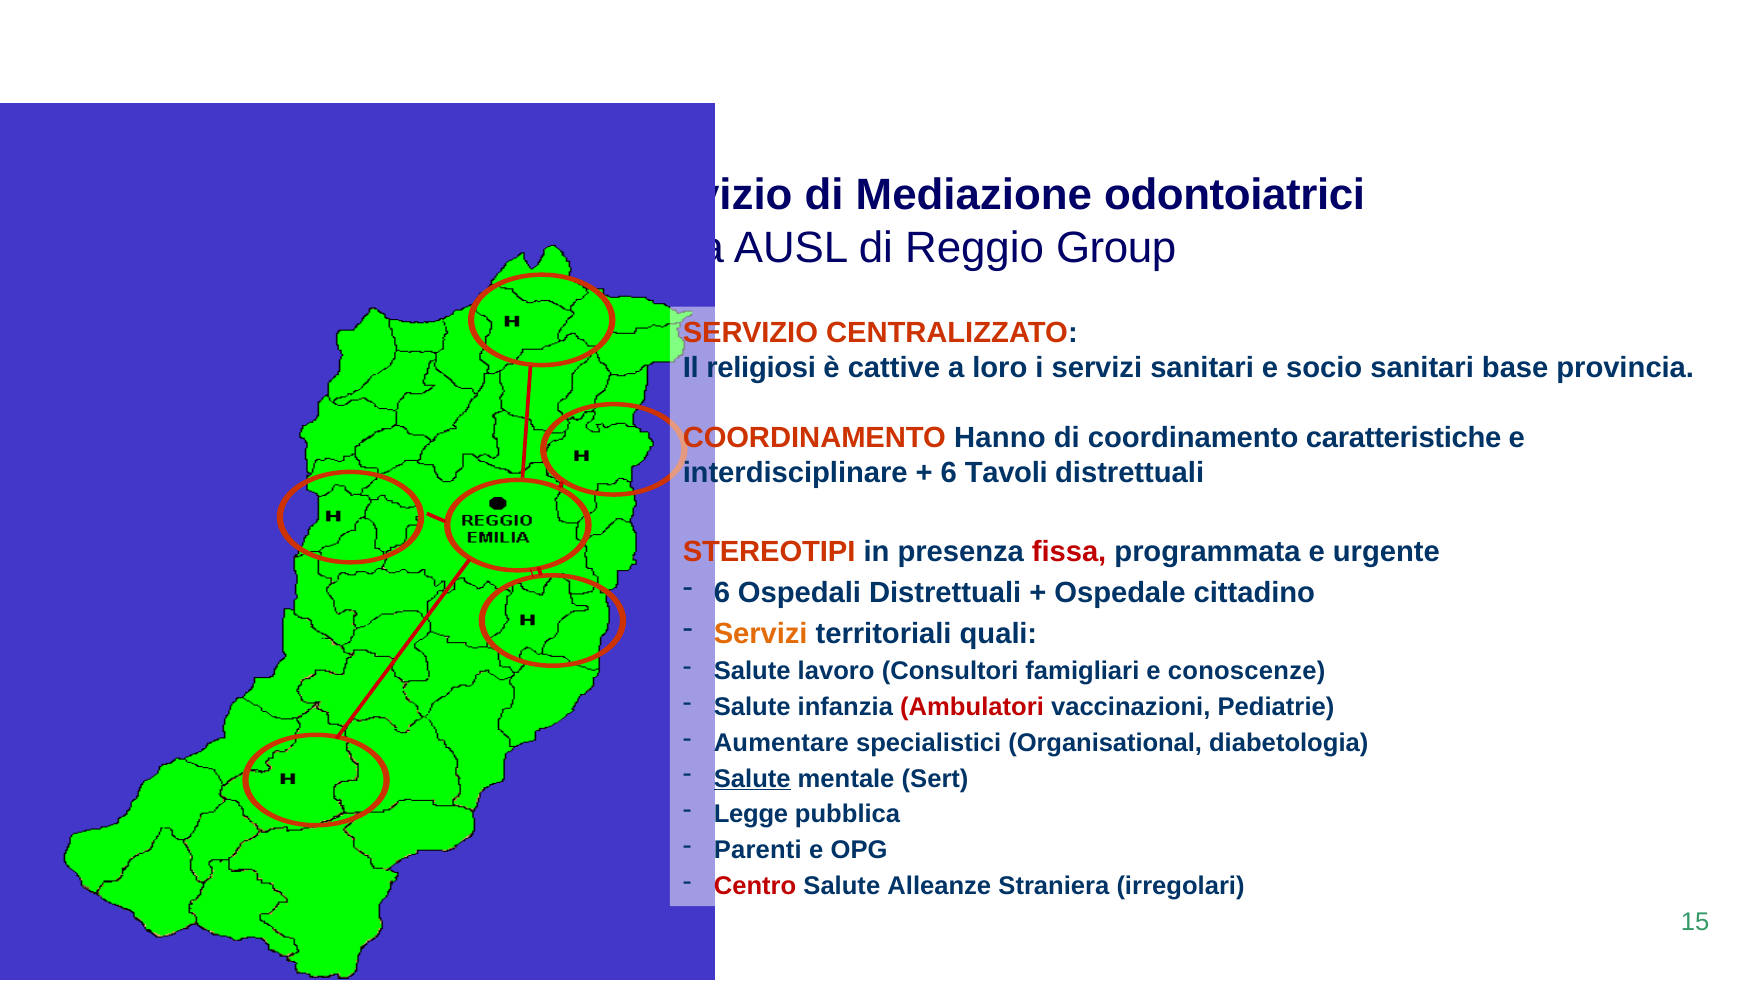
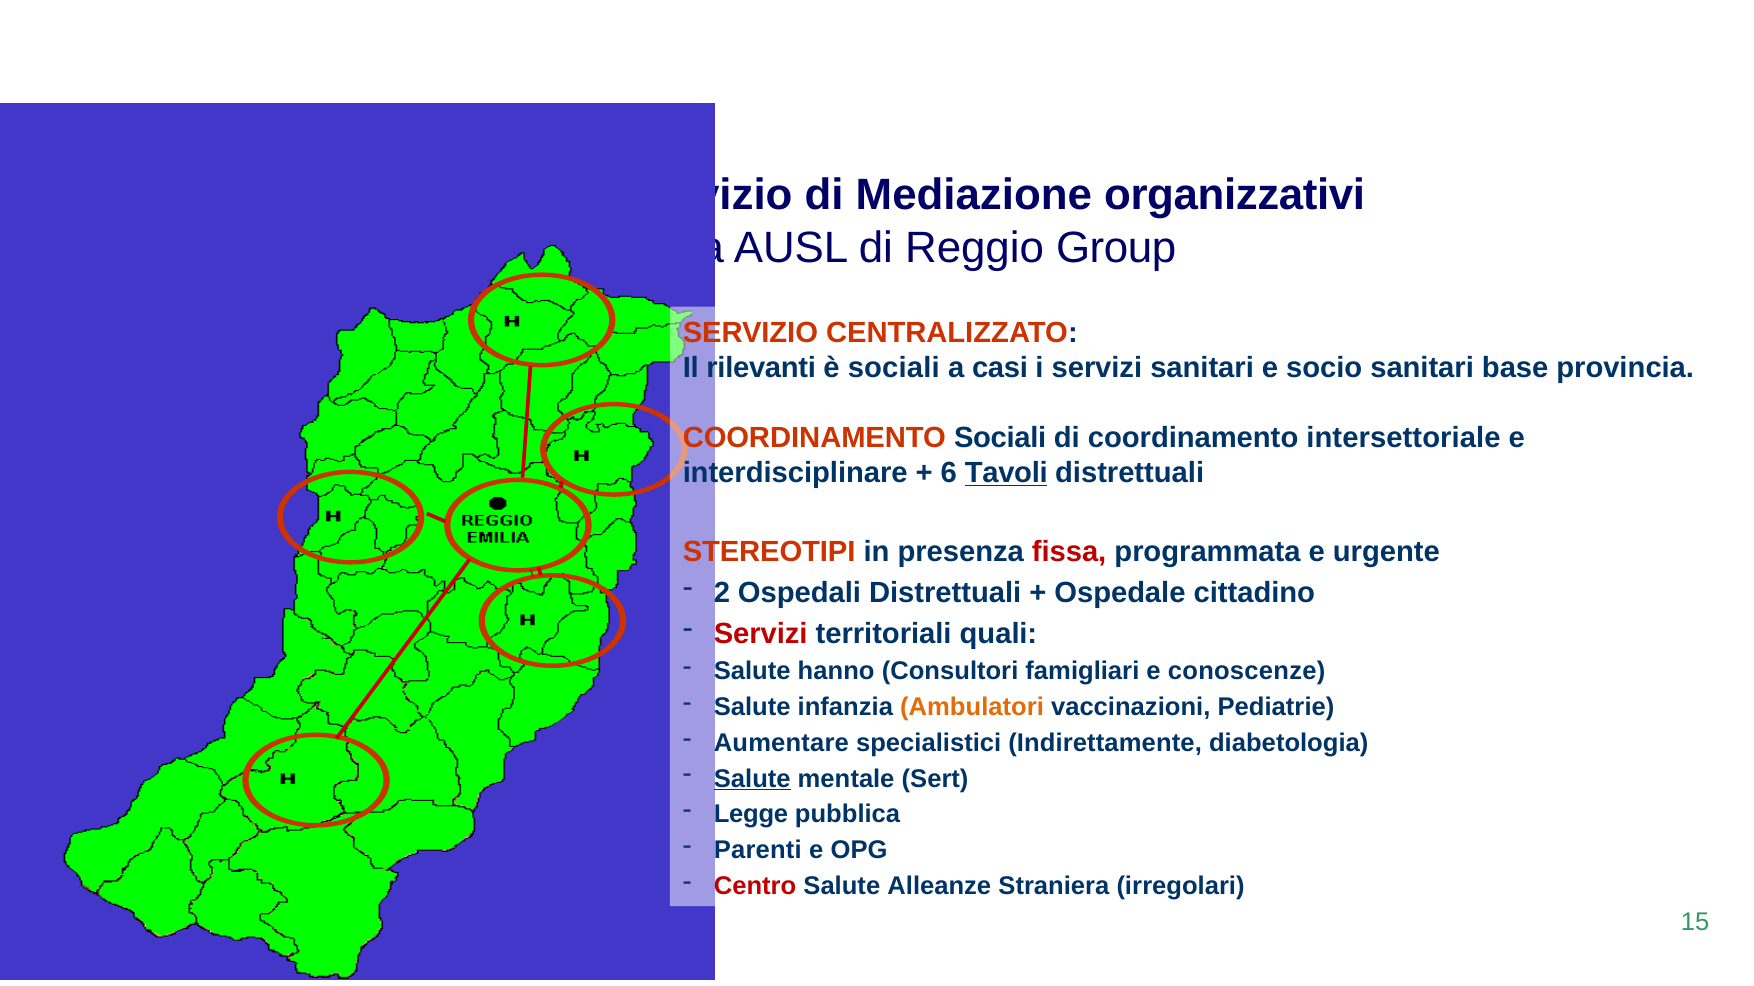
odontoiatrici: odontoiatrici -> organizzativi (1235, 195)
religiosi: religiosi -> rilevanti (761, 368)
è cattive: cattive -> sociali (894, 368)
loro: loro -> casi (1000, 368)
COORDINAMENTO Hanno: Hanno -> Sociali (1000, 438)
caratteristiche: caratteristiche -> intersettoriale (1403, 438)
Tavoli underline: none -> present (1006, 473)
6: 6 -> 2 (722, 593)
Servizi colour: orange -> red (761, 634)
lavoro: lavoro -> hanno (836, 672)
Ambulatori colour: red -> orange (972, 708)
Organisational: Organisational -> Indirettamente (1105, 743)
